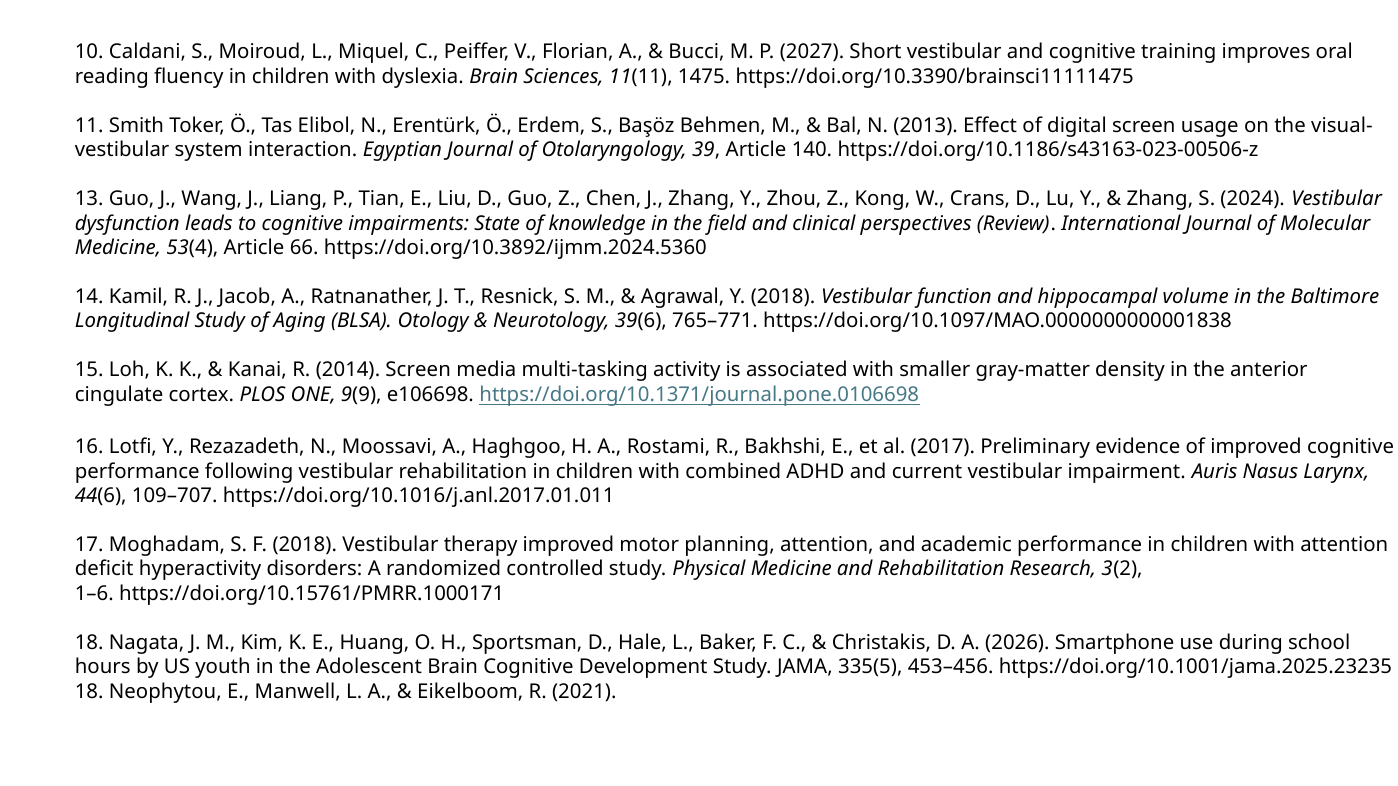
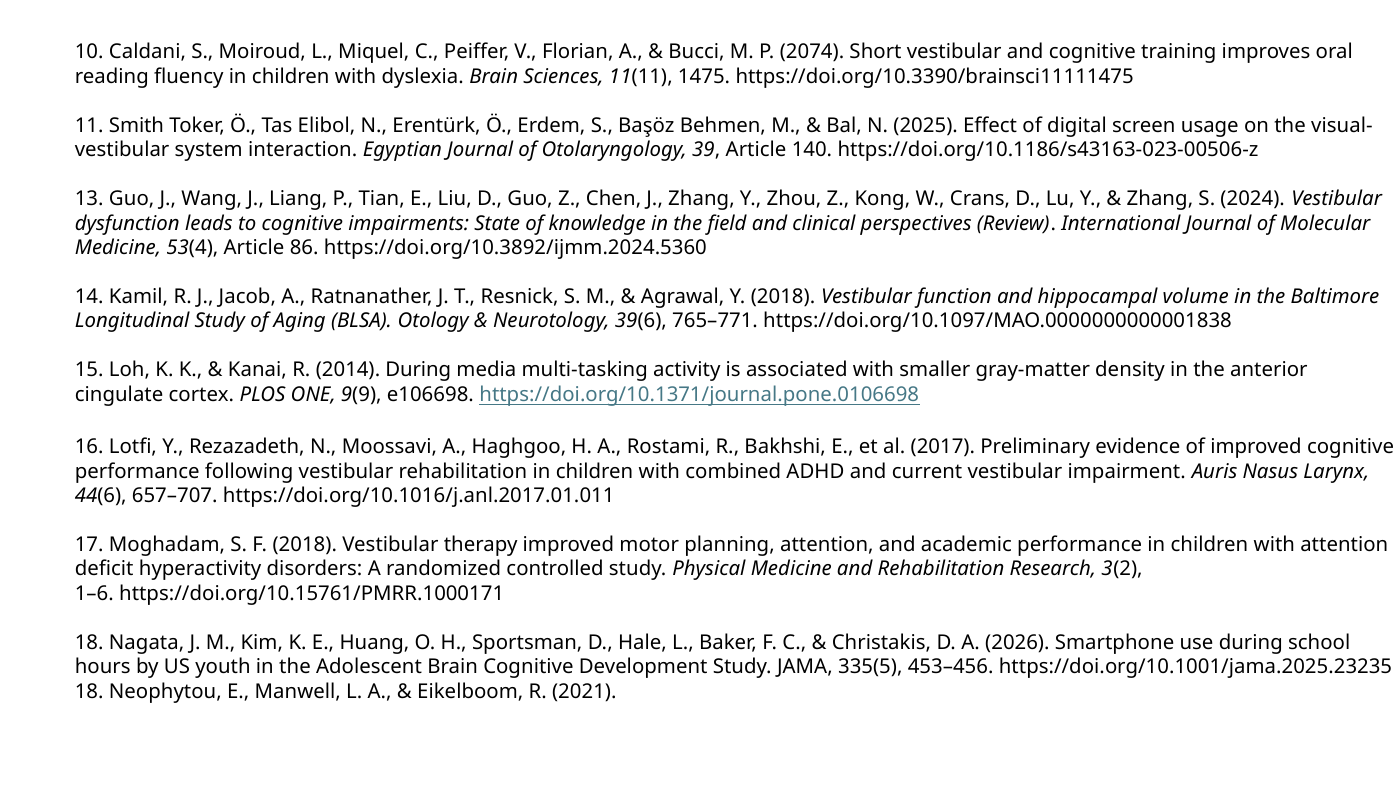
2027: 2027 -> 2074 (812, 52)
N 2013: 2013 -> 2025 (926, 126)
66: 66 -> 86 (304, 248)
2014 Screen: Screen -> During (418, 370)
109–707: 109–707 -> 657–707 (175, 496)
